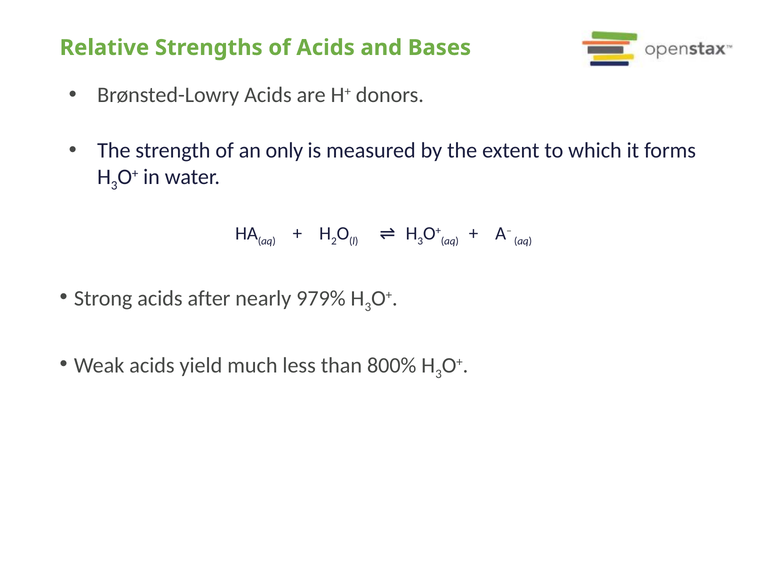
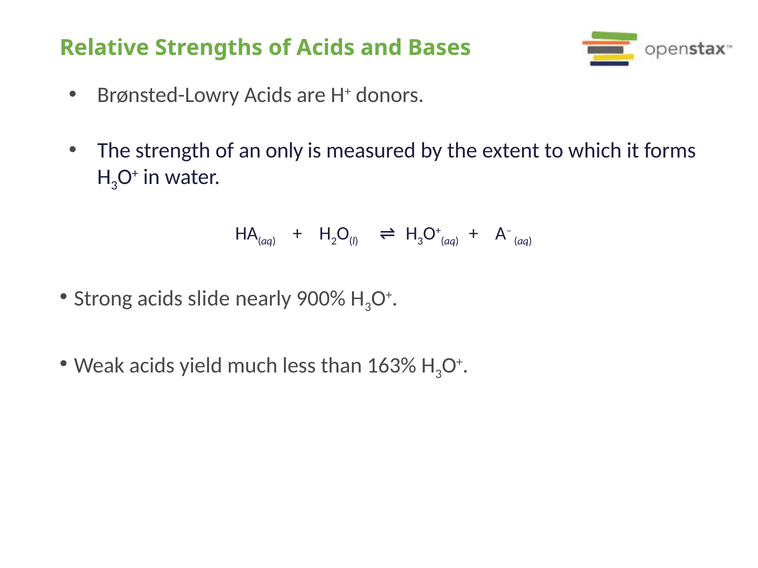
after: after -> slide (209, 299)
979%: 979% -> 900% (321, 299)
800%: 800% -> 163% (392, 366)
